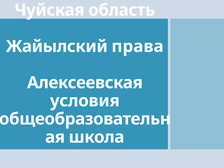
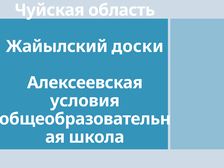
права: права -> доски (138, 46)
